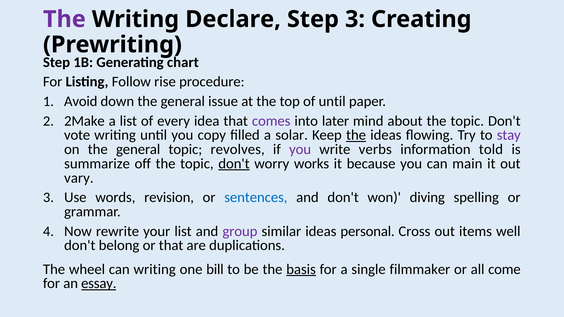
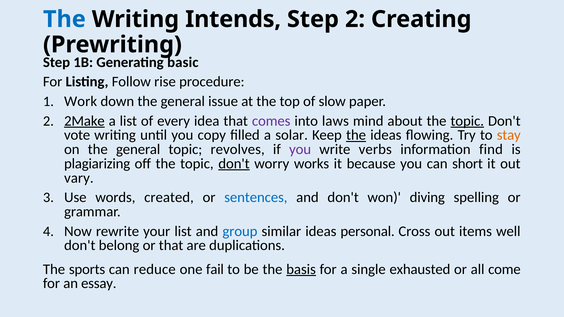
The colour: purple -> blue (64, 19)
Declare: Declare -> Intends (233, 19)
Step 3: 3 -> 2 (355, 19)
chart: chart -> basic (183, 62)
Avoid: Avoid -> Work (81, 101)
of until: until -> slow (332, 101)
2Make underline: none -> present (84, 121)
later: later -> laws (335, 121)
topic underline: none -> present (467, 121)
stay colour: purple -> orange (509, 135)
told: told -> find (491, 149)
summarize: summarize -> plagiarizing (97, 164)
main: main -> short (468, 164)
revision: revision -> created (169, 198)
group colour: purple -> blue (240, 231)
wheel: wheel -> sports (87, 269)
can writing: writing -> reduce (155, 269)
bill: bill -> fail (215, 269)
filmmaker: filmmaker -> exhausted (420, 269)
essay underline: present -> none (99, 284)
